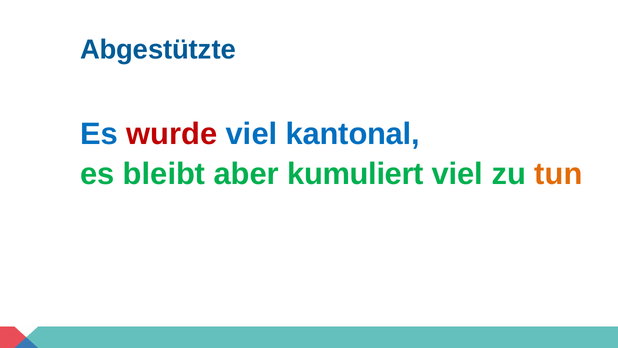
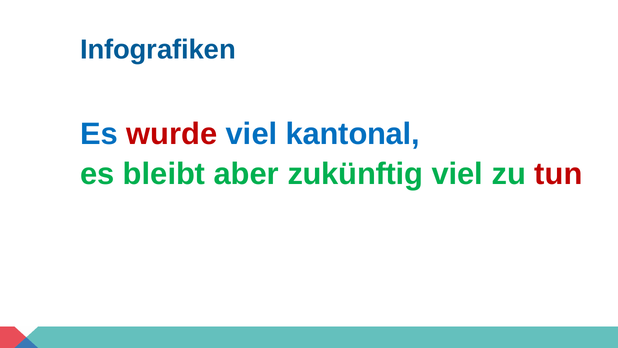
Abgestützte: Abgestützte -> Infografiken (158, 49)
kumuliert: kumuliert -> zukünftig (355, 174)
tun colour: orange -> red (558, 174)
